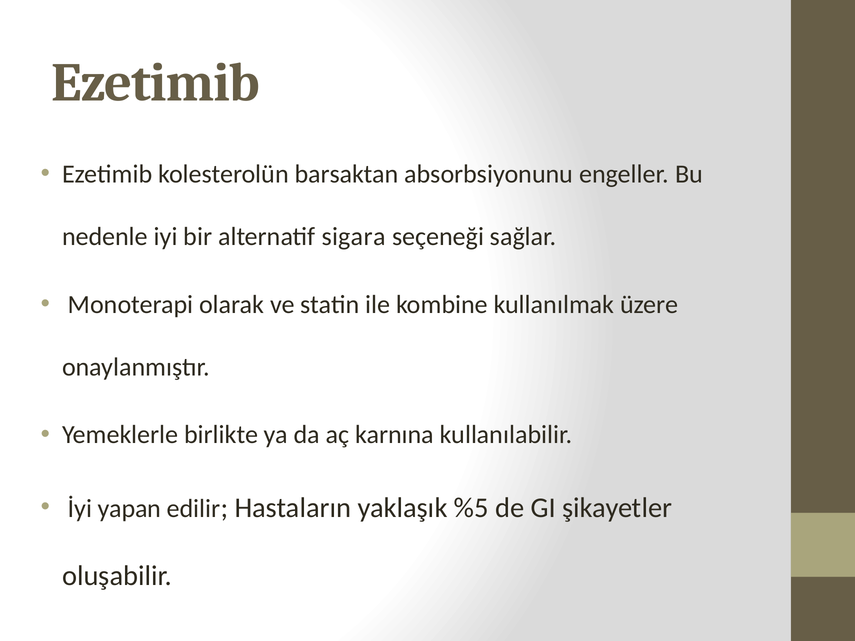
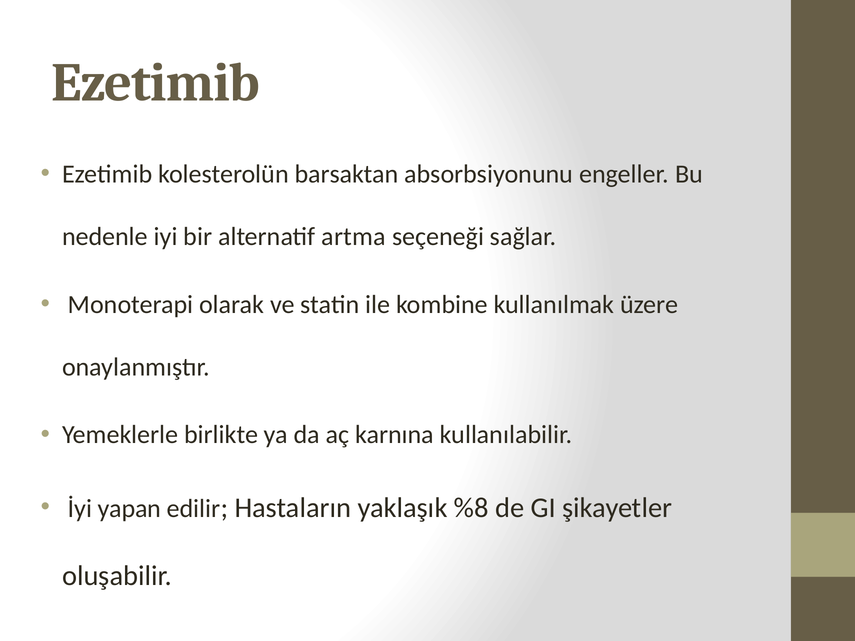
sigara: sigara -> artma (354, 237)
%5: %5 -> %8 (471, 508)
